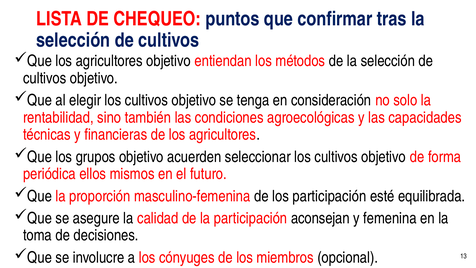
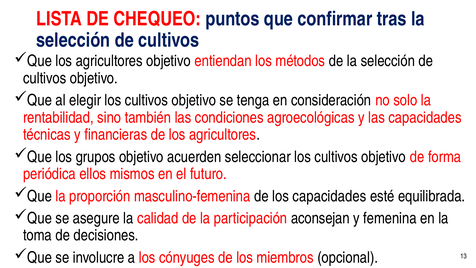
los participación: participación -> capacidades (329, 196)
